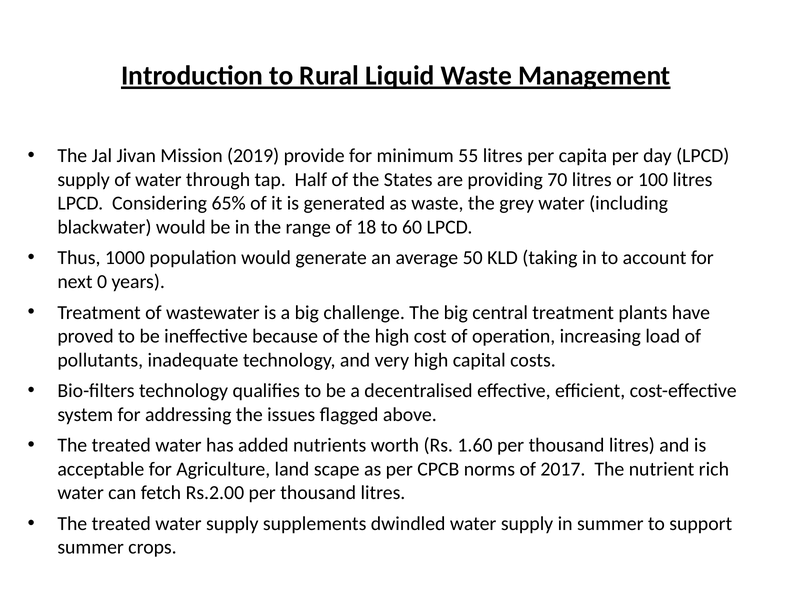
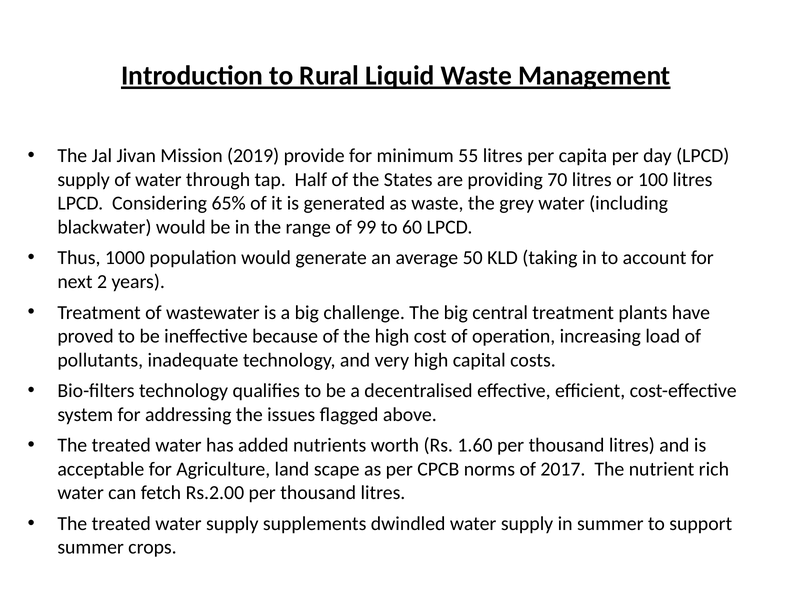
18: 18 -> 99 (366, 227)
0: 0 -> 2 (102, 282)
